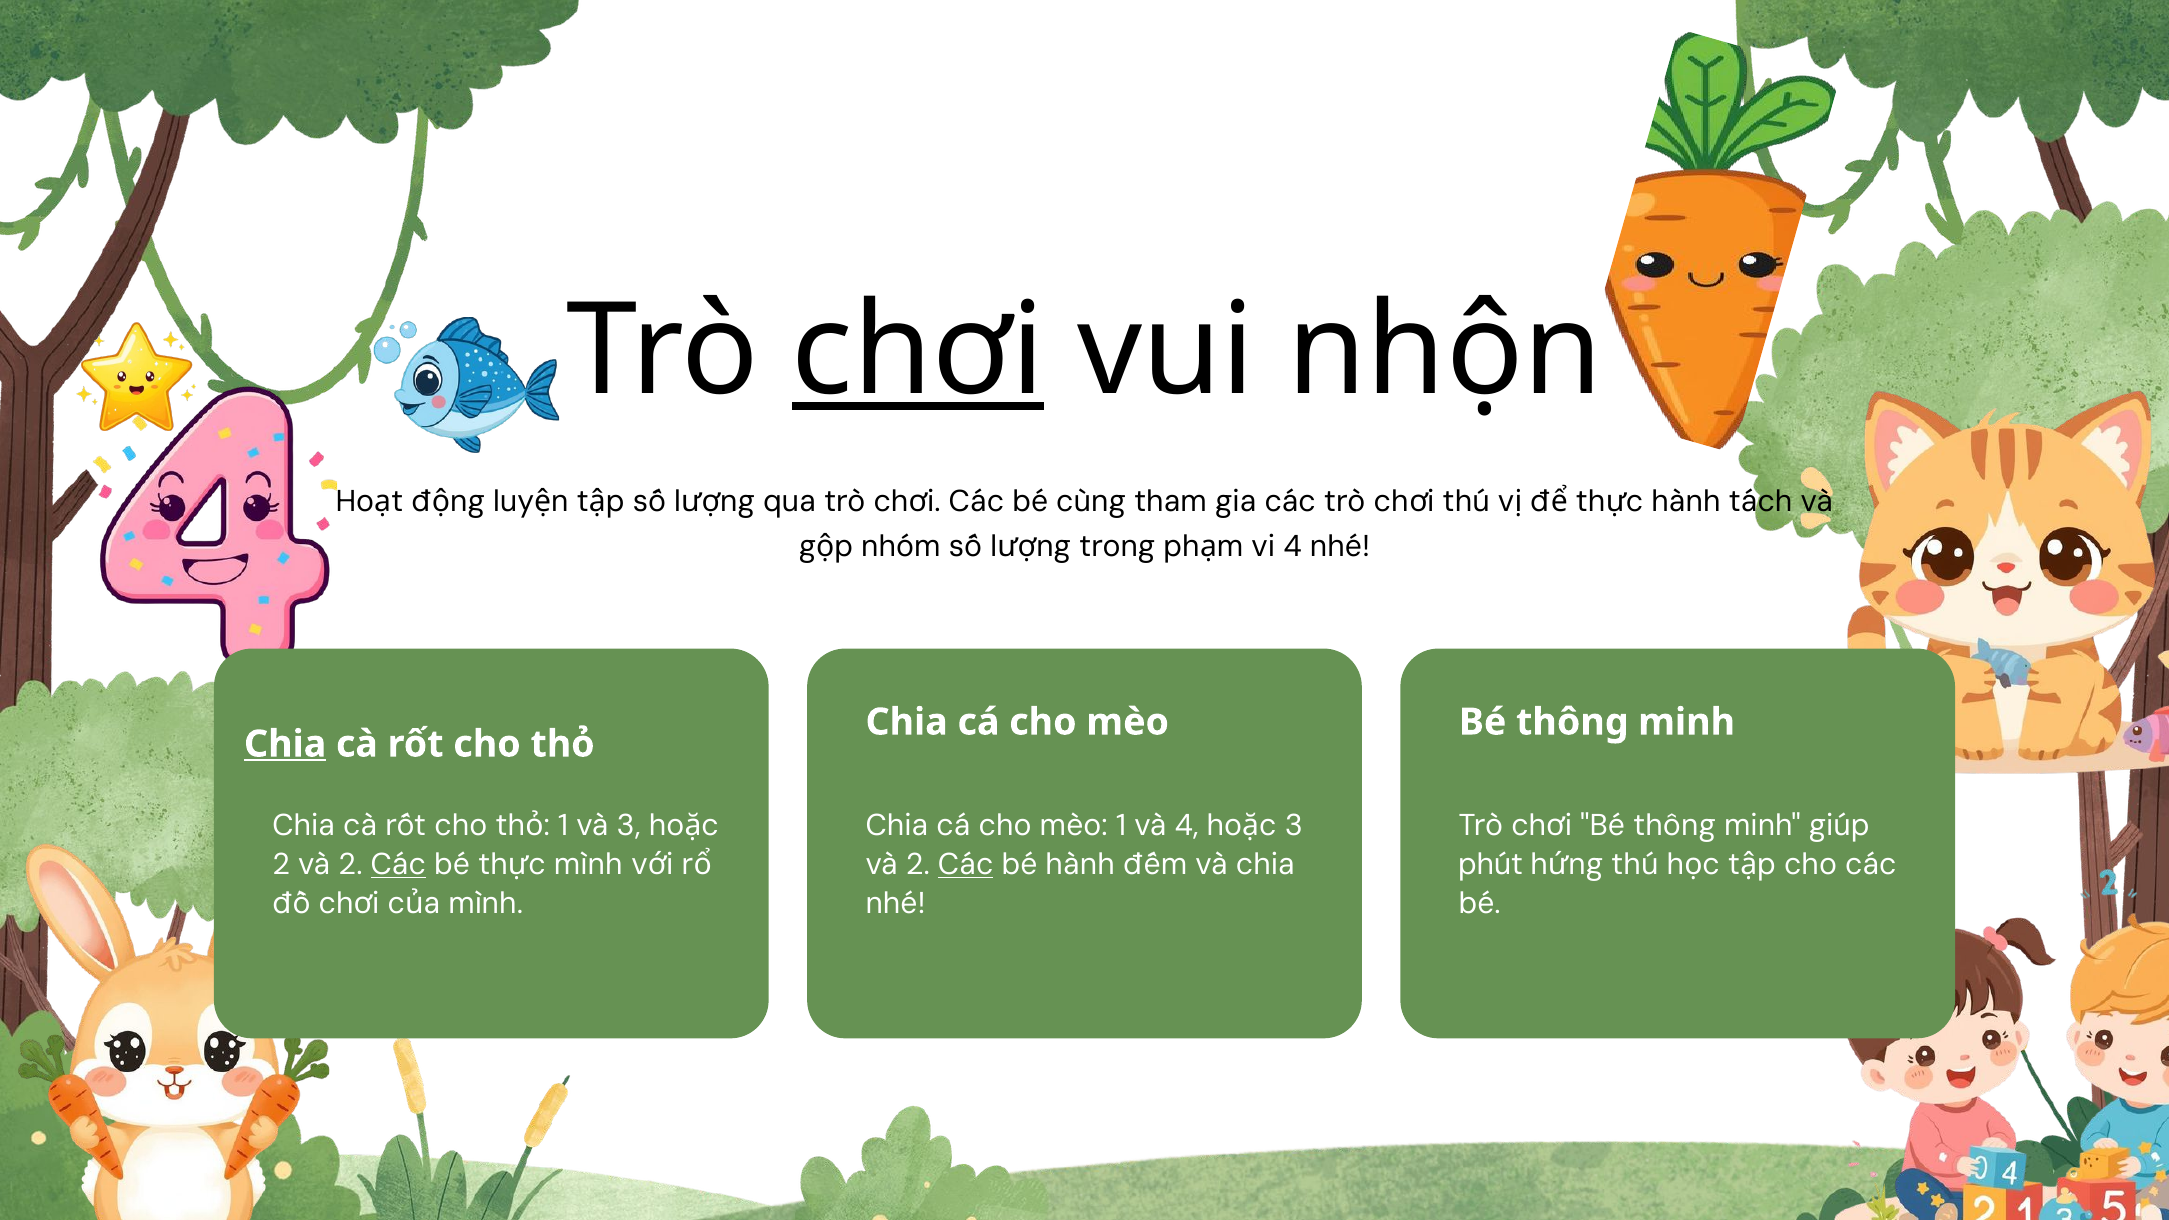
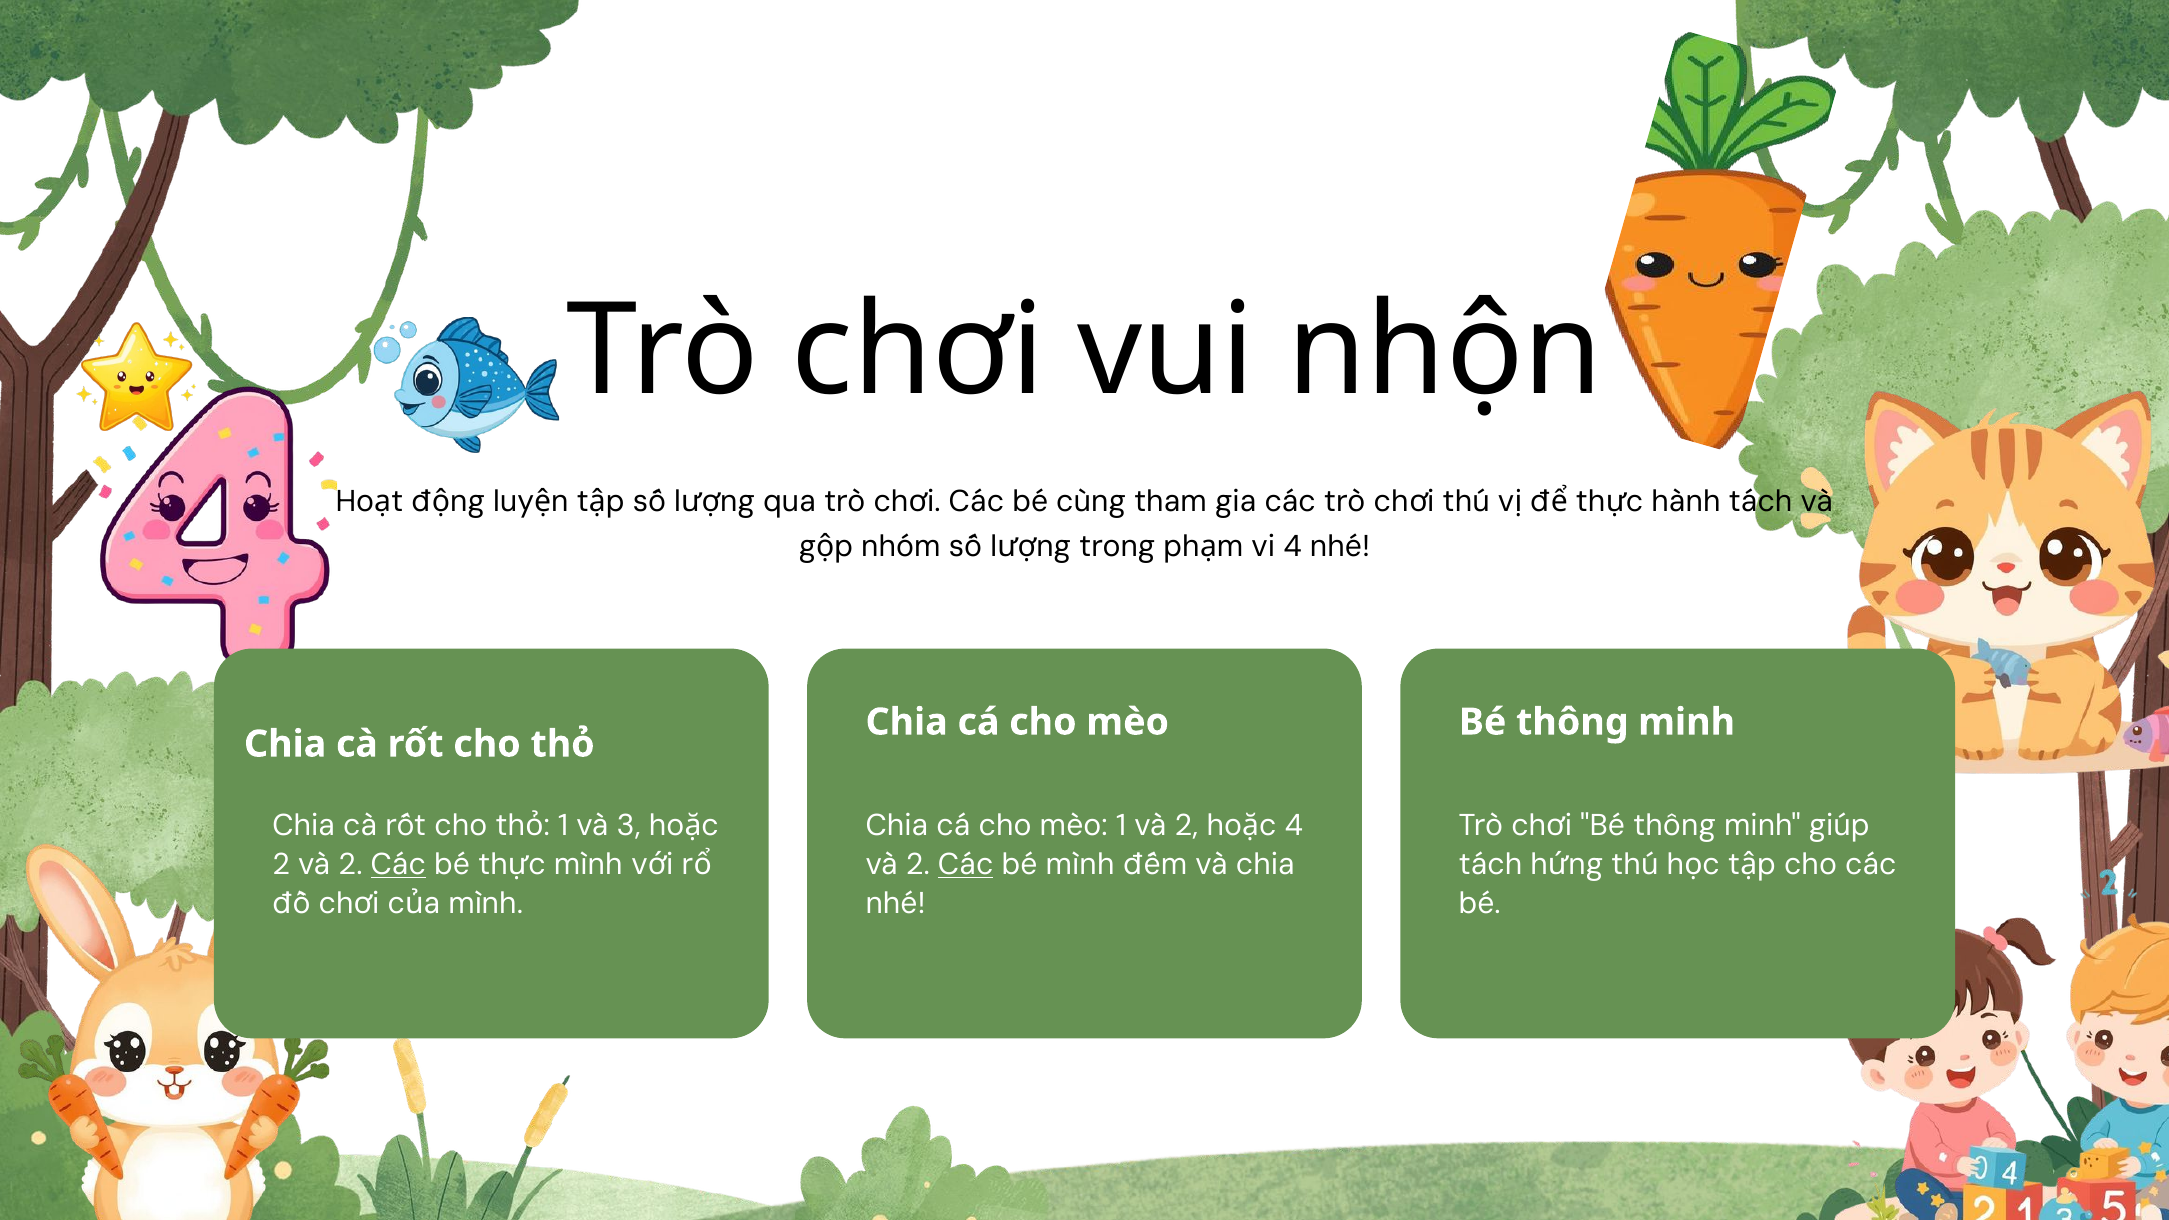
chơi underline: present -> none (918, 351)
Chia underline: present -> none (285, 744)
1 và 4: 4 -> 2 (1186, 826)
3: 3 -> 4 (1294, 826)
bé hành: hành -> mình (1080, 865)
phút: phút -> tách (1491, 865)
